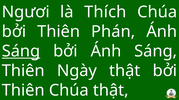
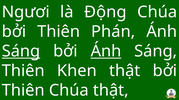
Thích: Thích -> Động (105, 12)
Ánh underline: none -> present (106, 51)
Ngày: Ngày -> Khen (77, 71)
